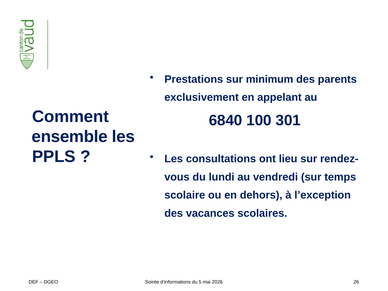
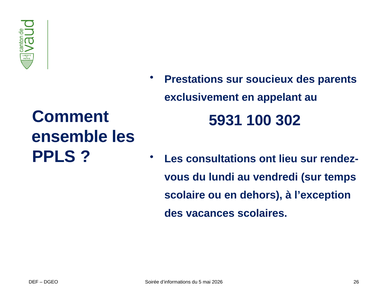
minimum: minimum -> soucieux (270, 79)
6840: 6840 -> 5931 (226, 120)
301: 301 -> 302 (288, 120)
